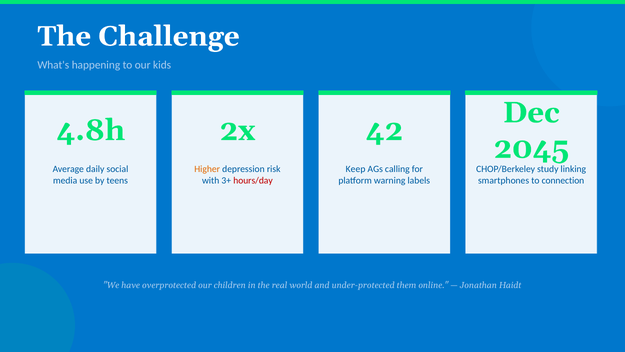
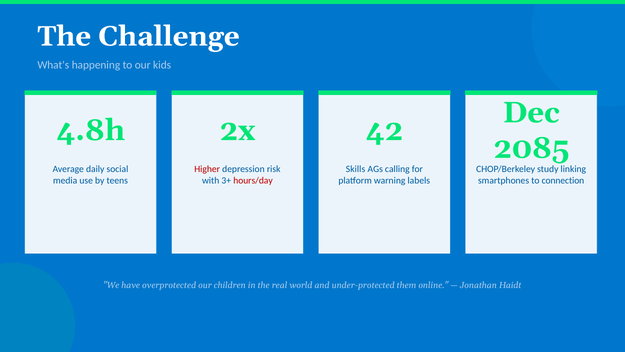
2045: 2045 -> 2085 (531, 148)
Higher colour: orange -> red (207, 169)
Keep: Keep -> Skills (356, 169)
